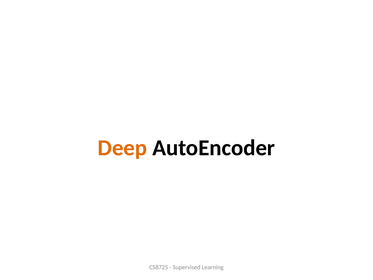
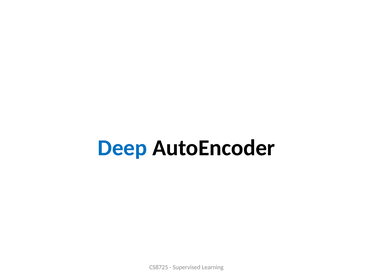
Deep colour: orange -> blue (122, 148)
